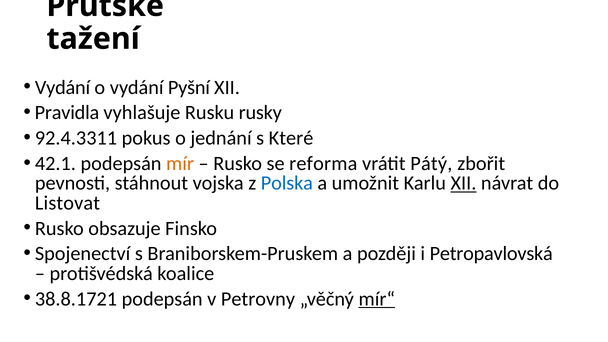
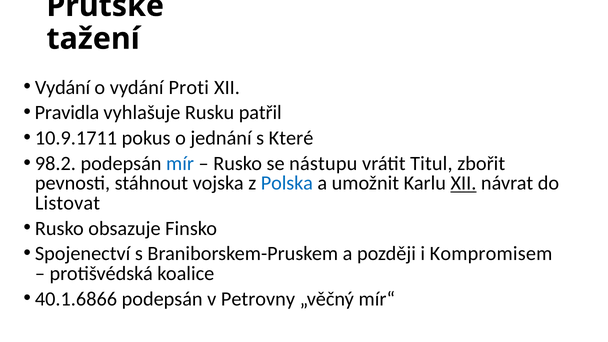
Pyšní: Pyšní -> Proti (189, 87)
rusky: rusky -> patřil (260, 113)
92.4.3311: 92.4.3311 -> 10.9.1711 (76, 138)
42.1: 42.1 -> 98.2 (55, 164)
mír colour: orange -> blue (180, 164)
reforma: reforma -> nástupu (323, 164)
Pátý: Pátý -> Titul (431, 164)
Petropavlovská: Petropavlovská -> Kompromisem (491, 254)
38.8.1721: 38.8.1721 -> 40.1.6866 (76, 299)
mír“ underline: present -> none (377, 299)
